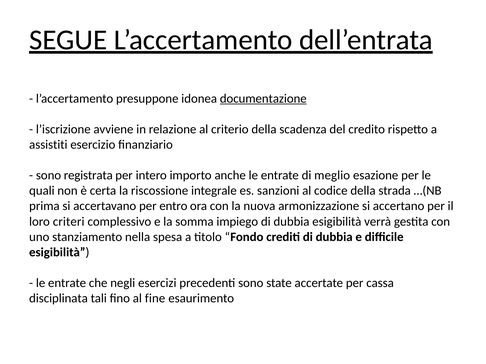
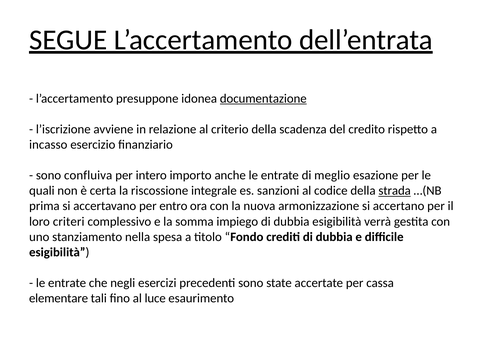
assistiti: assistiti -> incasso (48, 145)
registrata: registrata -> confluiva (88, 176)
strada underline: none -> present (395, 191)
disciplinata: disciplinata -> elementare (59, 299)
fine: fine -> luce (155, 299)
